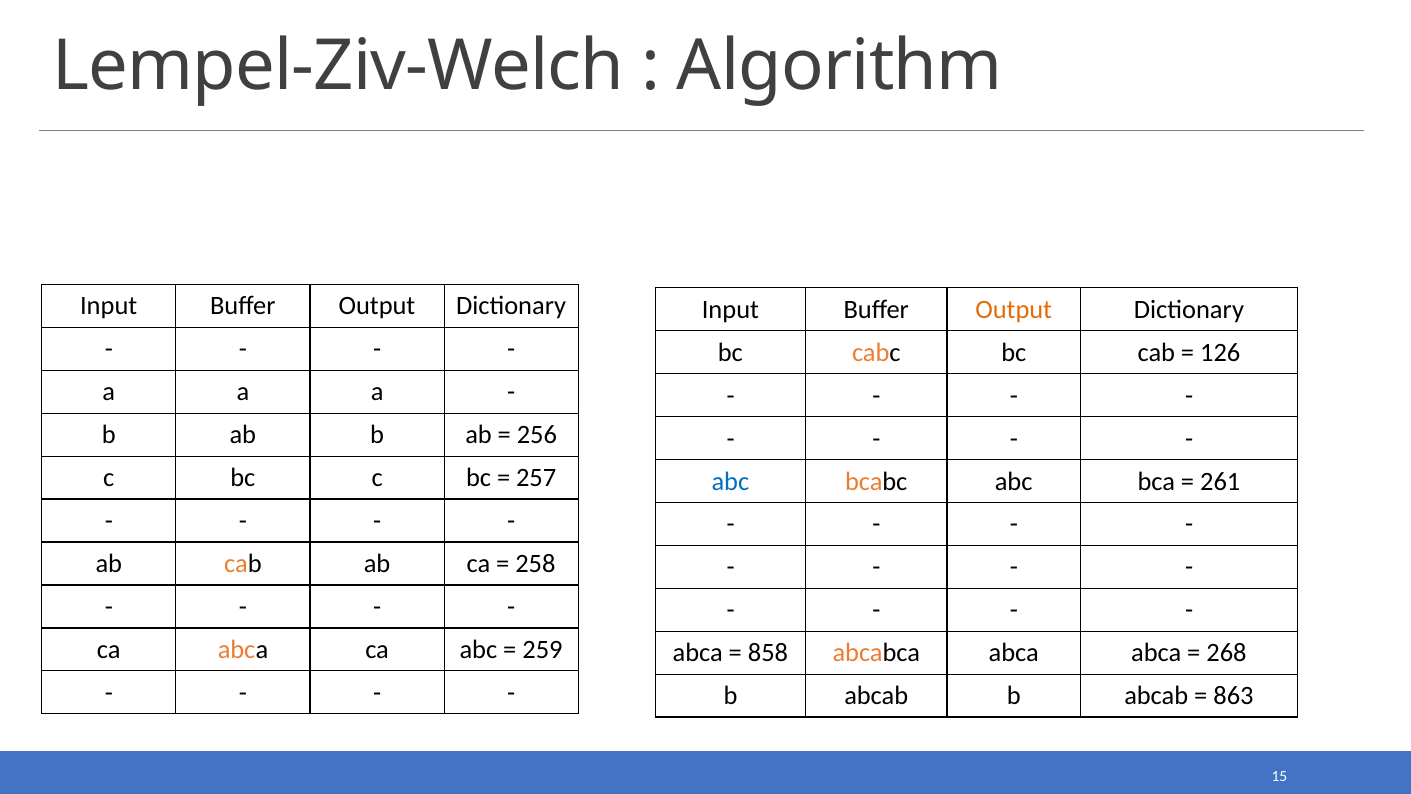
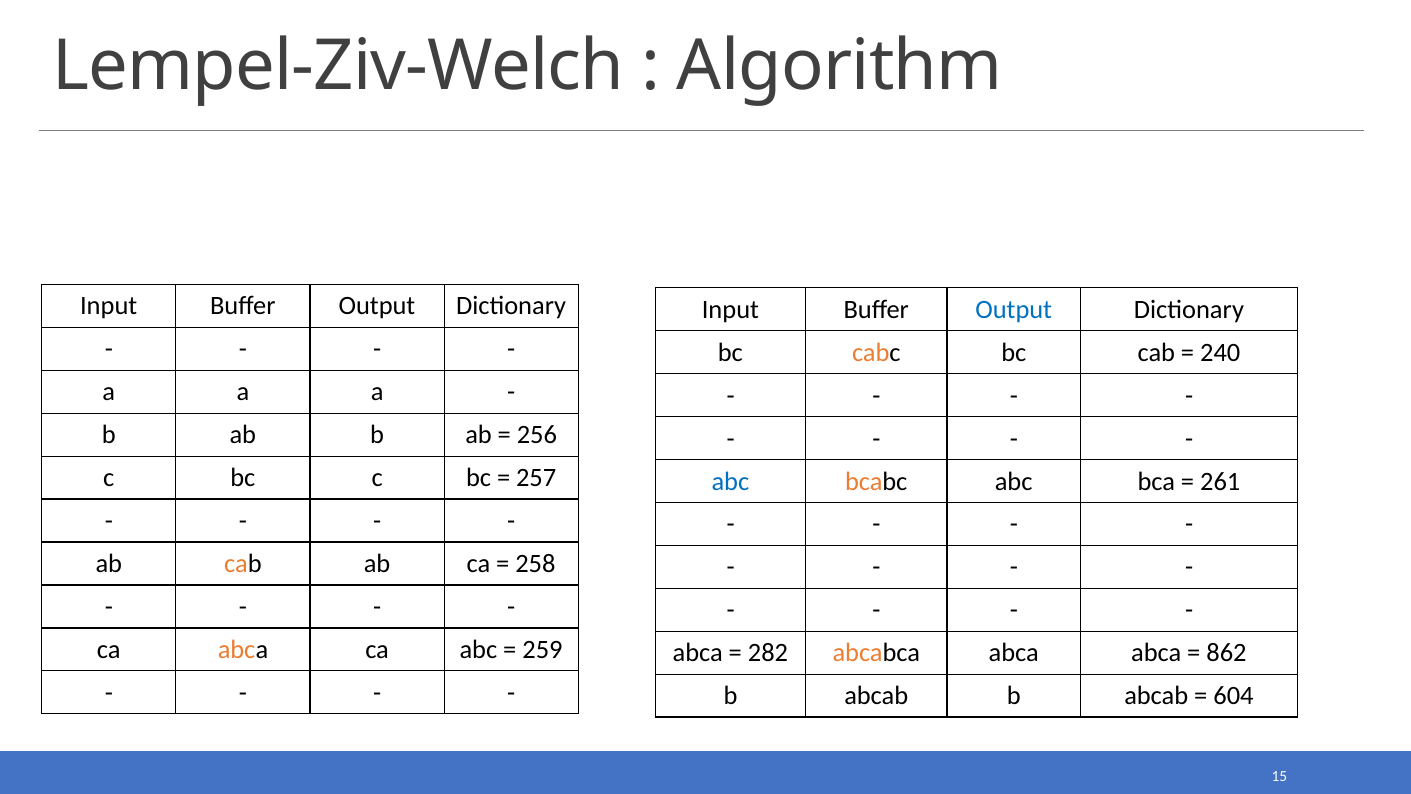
Output colour: orange -> blue (1014, 309)
126: 126 -> 240 (1220, 352)
858: 858 -> 282 (768, 653)
268: 268 -> 862 (1227, 653)
863: 863 -> 604 (1233, 696)
